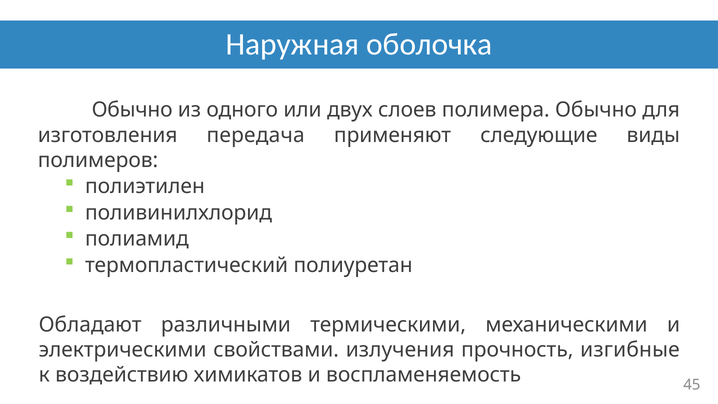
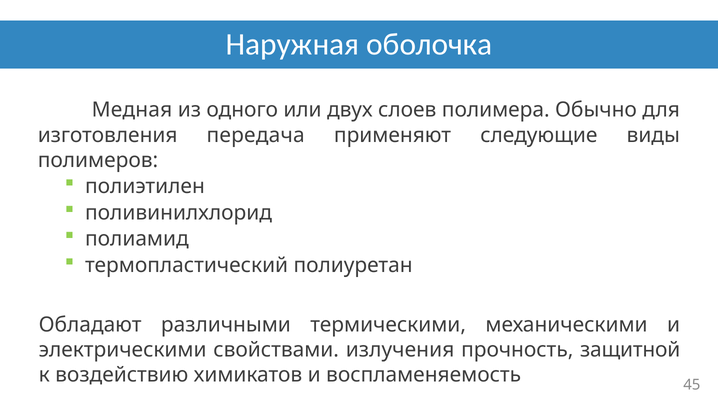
Обычно: Обычно -> Медная (132, 110)
изгибные: изгибные -> защитной (630, 350)
